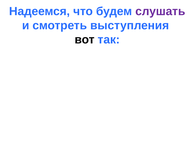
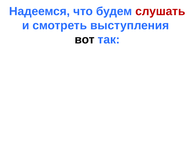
слушать colour: purple -> red (160, 11)
